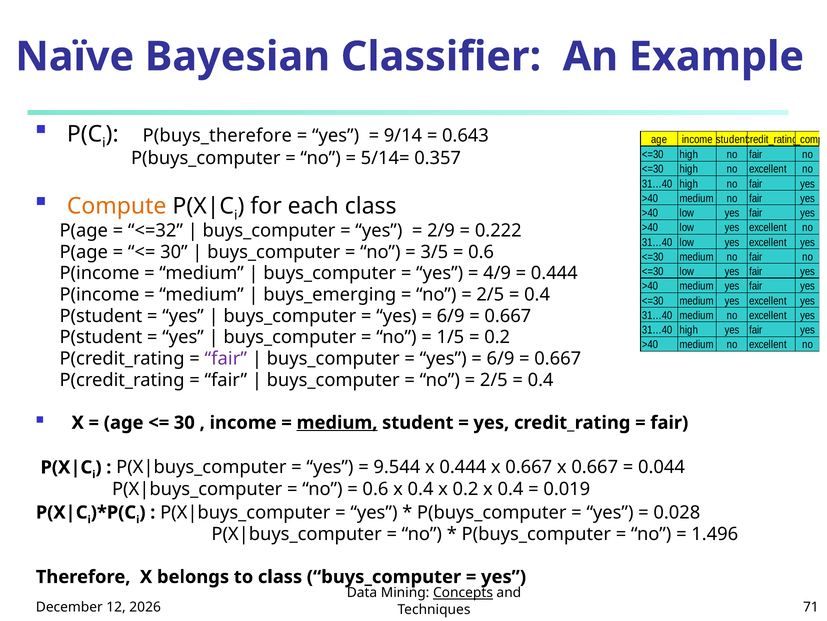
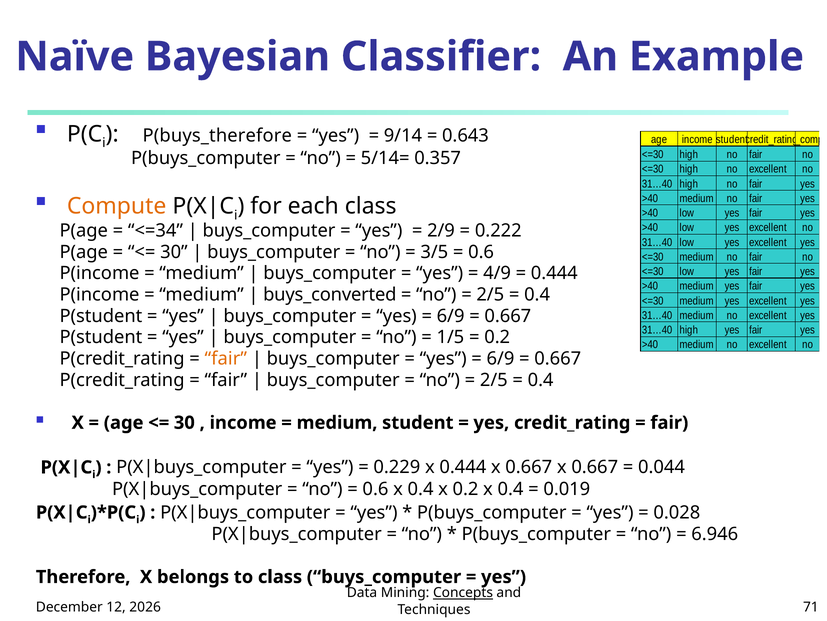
<=32: <=32 -> <=34 (155, 230)
buys_emerging: buys_emerging -> buys_converted (330, 294)
fair colour: purple -> orange (226, 358)
medium underline: present -> none (337, 422)
9.544: 9.544 -> 0.229 (397, 467)
1.496: 1.496 -> 6.946 (715, 534)
